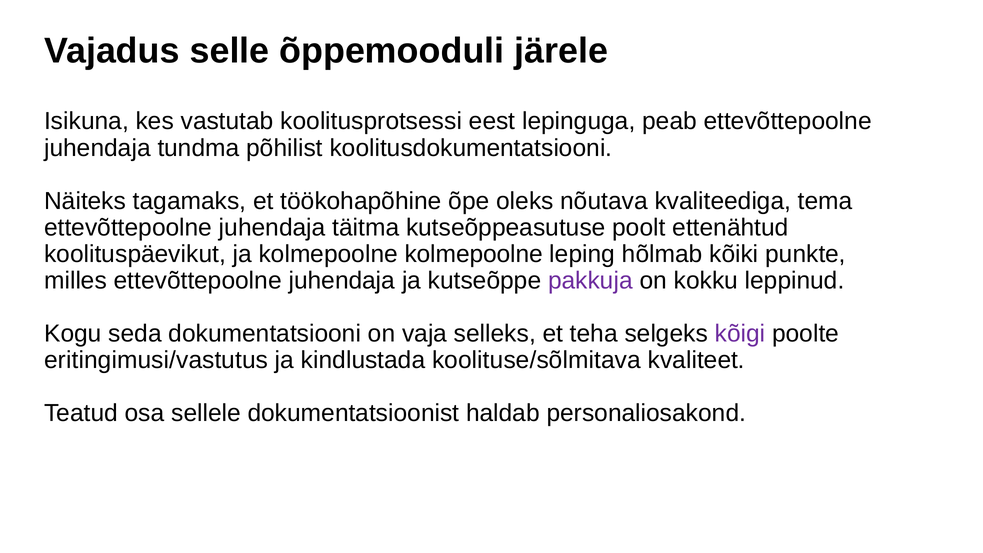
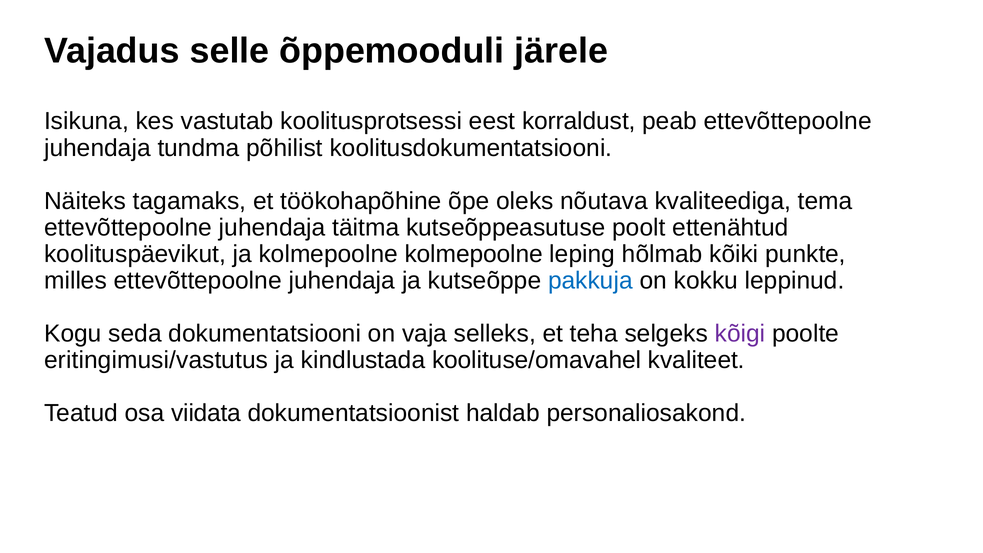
lepinguga: lepinguga -> korraldust (579, 121)
pakkuja colour: purple -> blue (590, 281)
koolituse/sõlmitava: koolituse/sõlmitava -> koolituse/omavahel (537, 360)
sellele: sellele -> viidata (206, 413)
